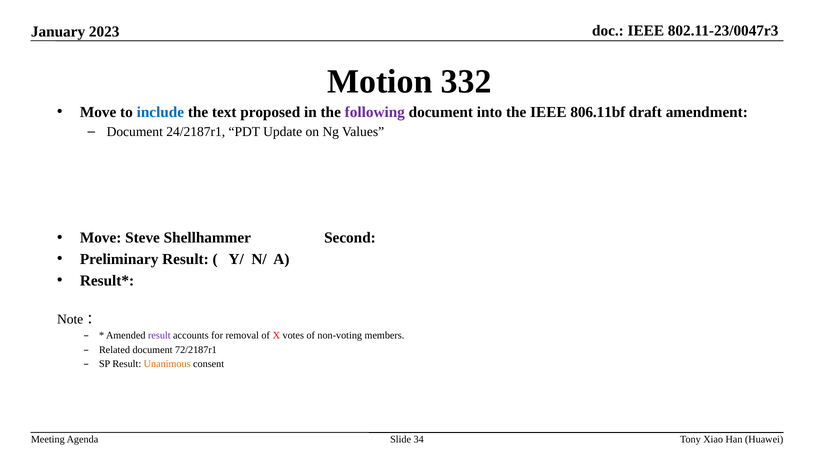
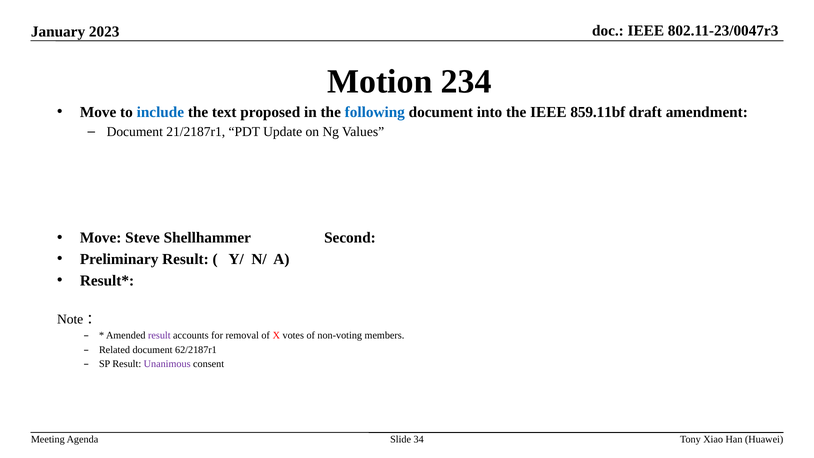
332: 332 -> 234 (466, 82)
following colour: purple -> blue (375, 112)
806.11bf: 806.11bf -> 859.11bf (598, 112)
24/2187r1: 24/2187r1 -> 21/2187r1 (196, 132)
72/2187r1: 72/2187r1 -> 62/2187r1 (196, 350)
Unanimous colour: orange -> purple (167, 364)
